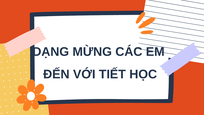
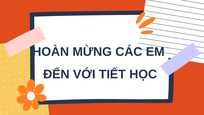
DẠNG: DẠNG -> HOÀN (51, 52)
